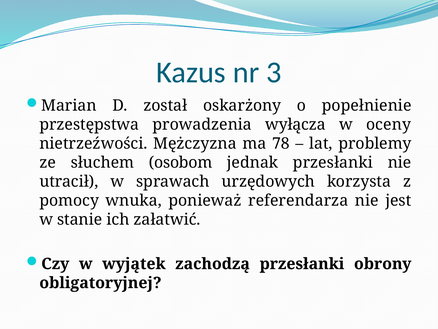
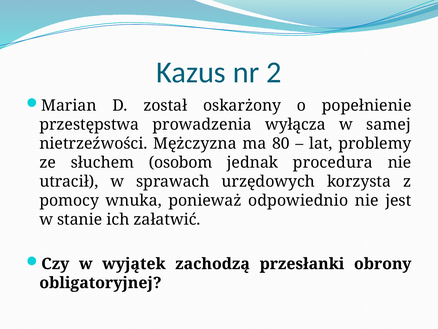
3: 3 -> 2 (274, 72)
oceny: oceny -> samej (389, 124)
78: 78 -> 80 (281, 143)
jednak przesłanki: przesłanki -> procedura (333, 162)
referendarza: referendarza -> odpowiednio (298, 200)
